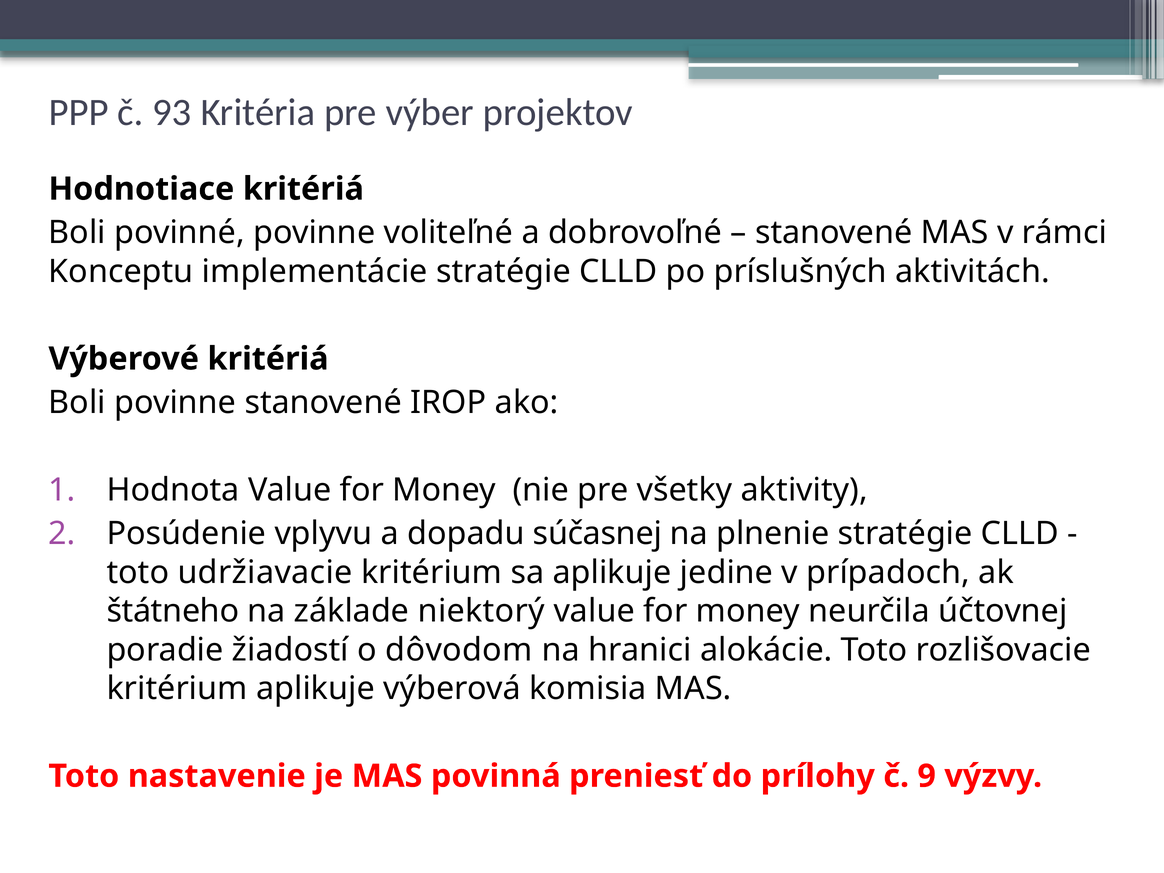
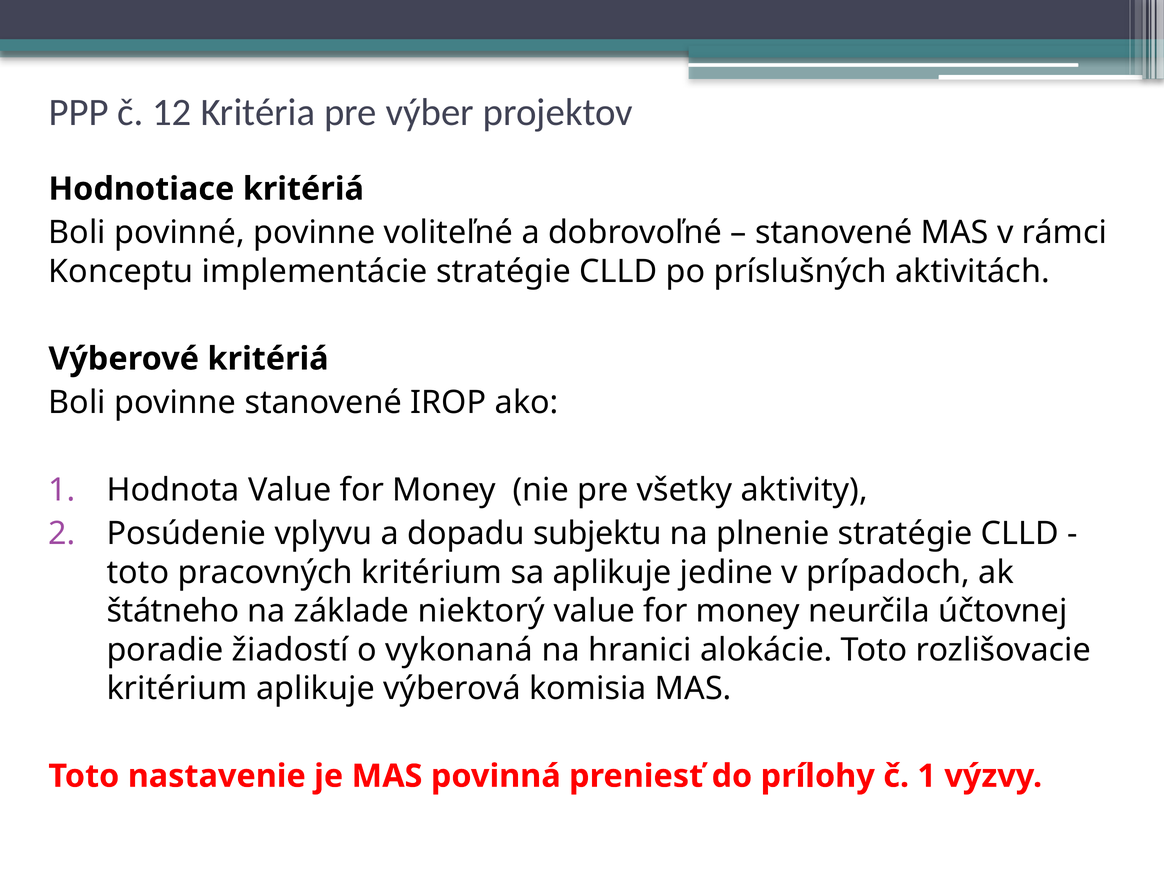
93: 93 -> 12 (172, 113)
súčasnej: súčasnej -> subjektu (597, 534)
udržiavacie: udržiavacie -> pracovných (265, 572)
dôvodom: dôvodom -> vykonaná (459, 650)
č 9: 9 -> 1 (927, 776)
